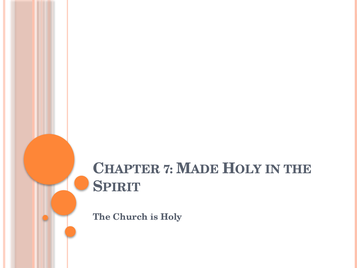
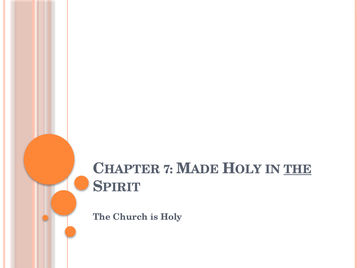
THE underline: none -> present (298, 169)
